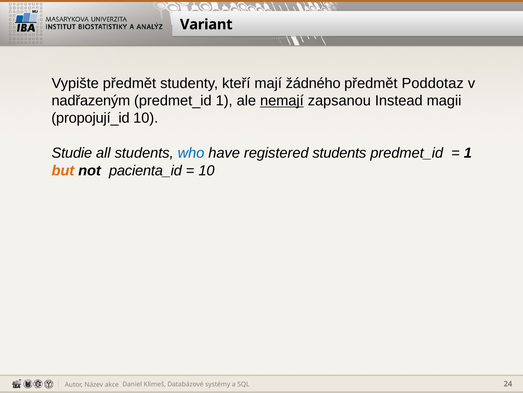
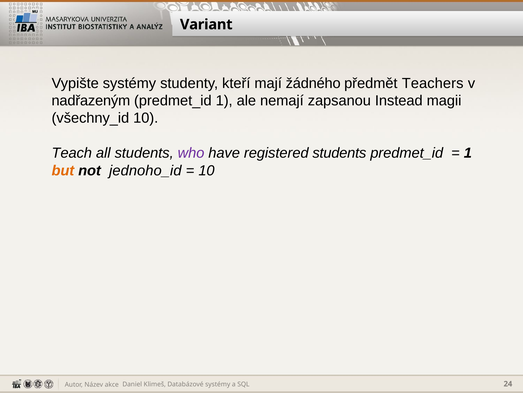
Vypište předmět: předmět -> systémy (129, 83)
Poddotaz: Poddotaz -> Teachers (433, 83)
nemají underline: present -> none (282, 100)
propojují_id: propojují_id -> všechny_id (90, 118)
Studie: Studie -> Teach (72, 153)
who colour: blue -> purple (191, 153)
pacienta_id: pacienta_id -> jednoho_id (145, 170)
